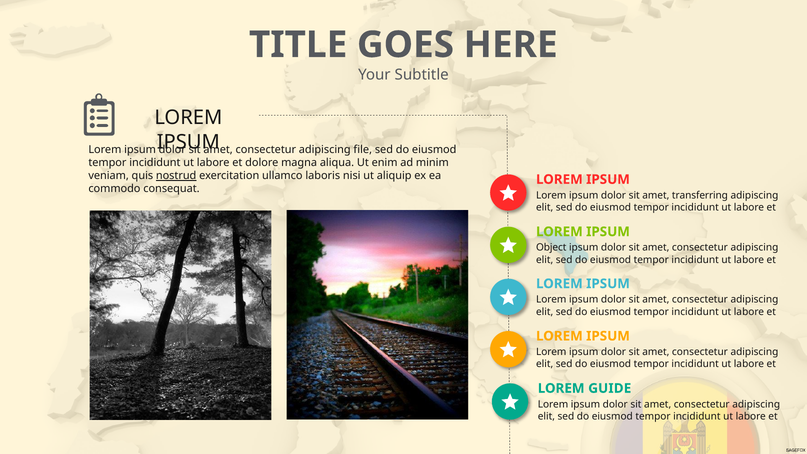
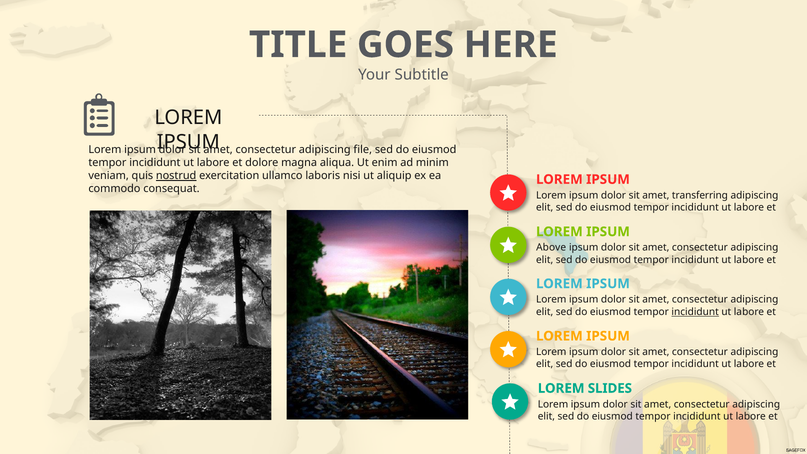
Object: Object -> Above (551, 248)
incididunt underline: none -> present (695, 312)
GUIDE: GUIDE -> SLIDES (610, 388)
